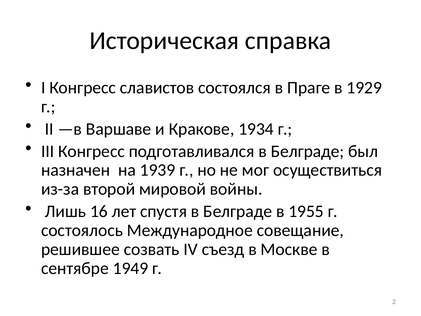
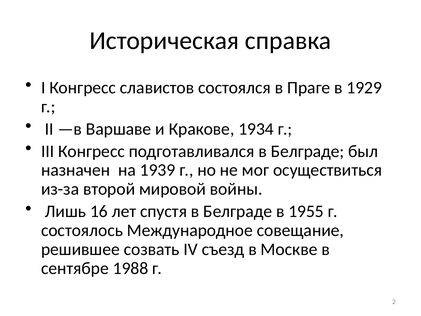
1949: 1949 -> 1988 (131, 268)
